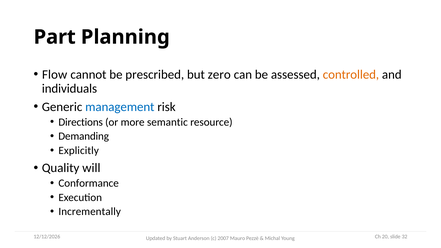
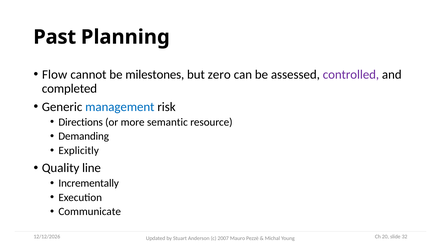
Part: Part -> Past (55, 37)
prescribed: prescribed -> milestones (155, 75)
controlled colour: orange -> purple (351, 75)
individuals: individuals -> completed (69, 88)
will: will -> line (91, 168)
Conformance: Conformance -> Incrementally (89, 183)
Incrementally: Incrementally -> Communicate (90, 212)
